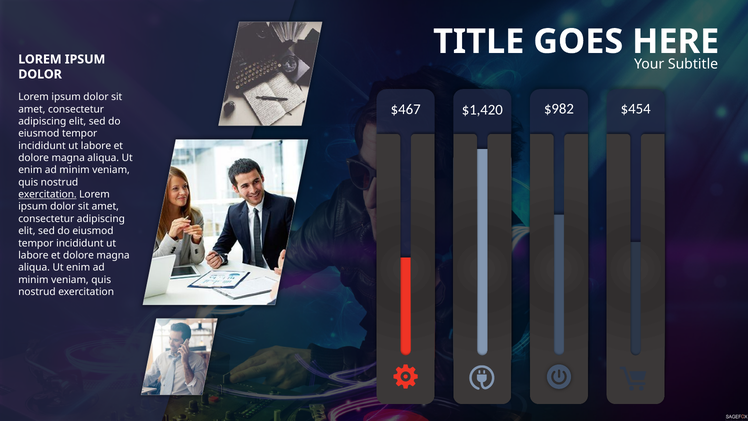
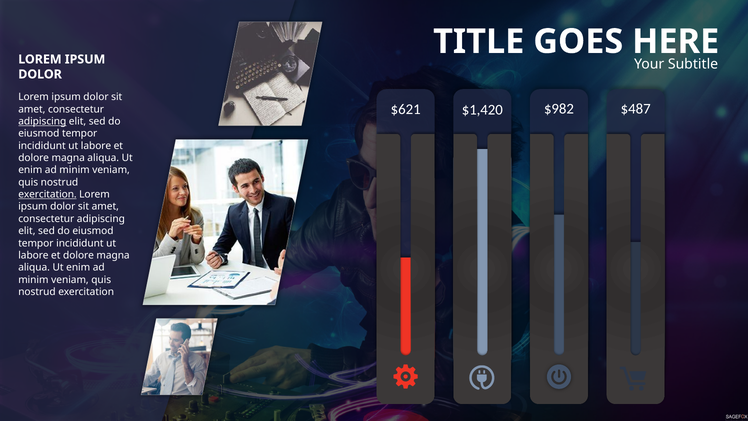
$467: $467 -> $621 (406, 109)
$454: $454 -> $487 (636, 109)
adipiscing underline: none -> present (42, 121)
